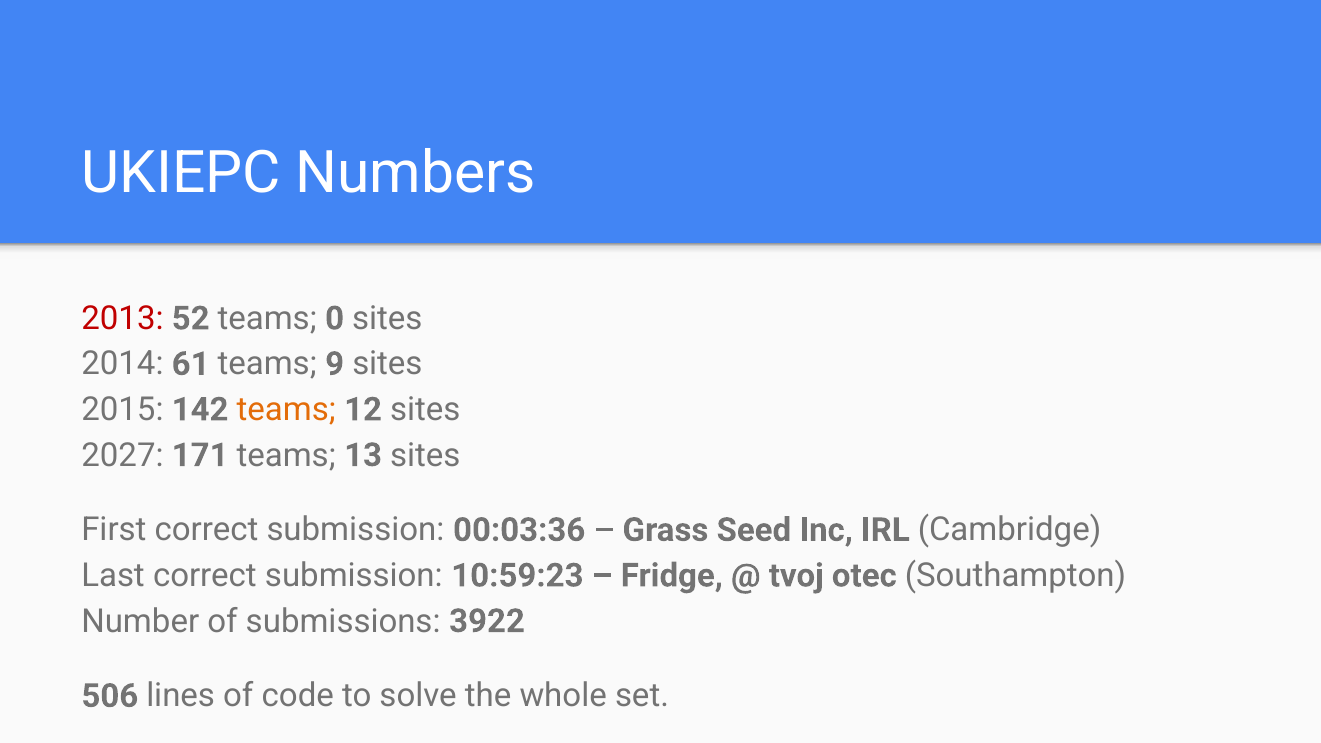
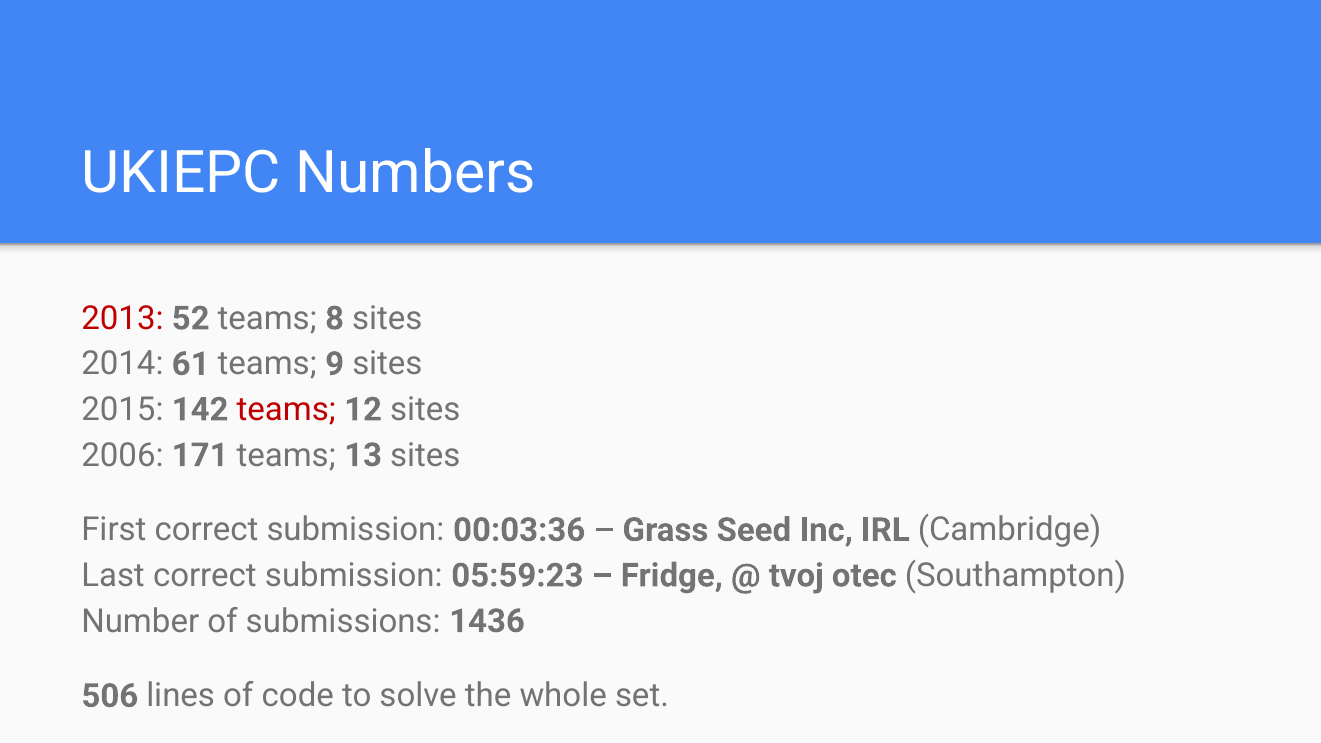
0: 0 -> 8 (335, 319)
teams colour: orange -> red (286, 410)
2027: 2027 -> 2006 (122, 455)
10:59:23: 10:59:23 -> 05:59:23 (517, 576)
3922: 3922 -> 1436 (487, 621)
